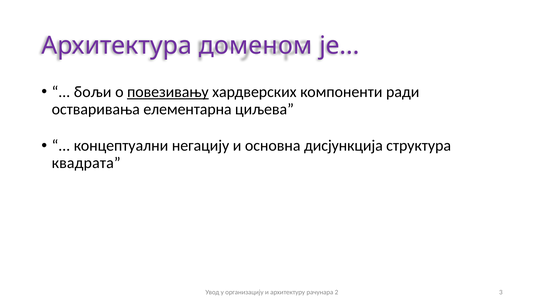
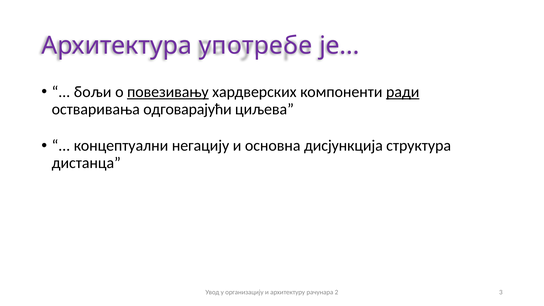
доменом: доменом -> употребе (256, 46)
ради underline: none -> present (403, 92)
елементарна: елементарна -> одговарајући (187, 109)
квадрата: квадрата -> дистанца (86, 163)
